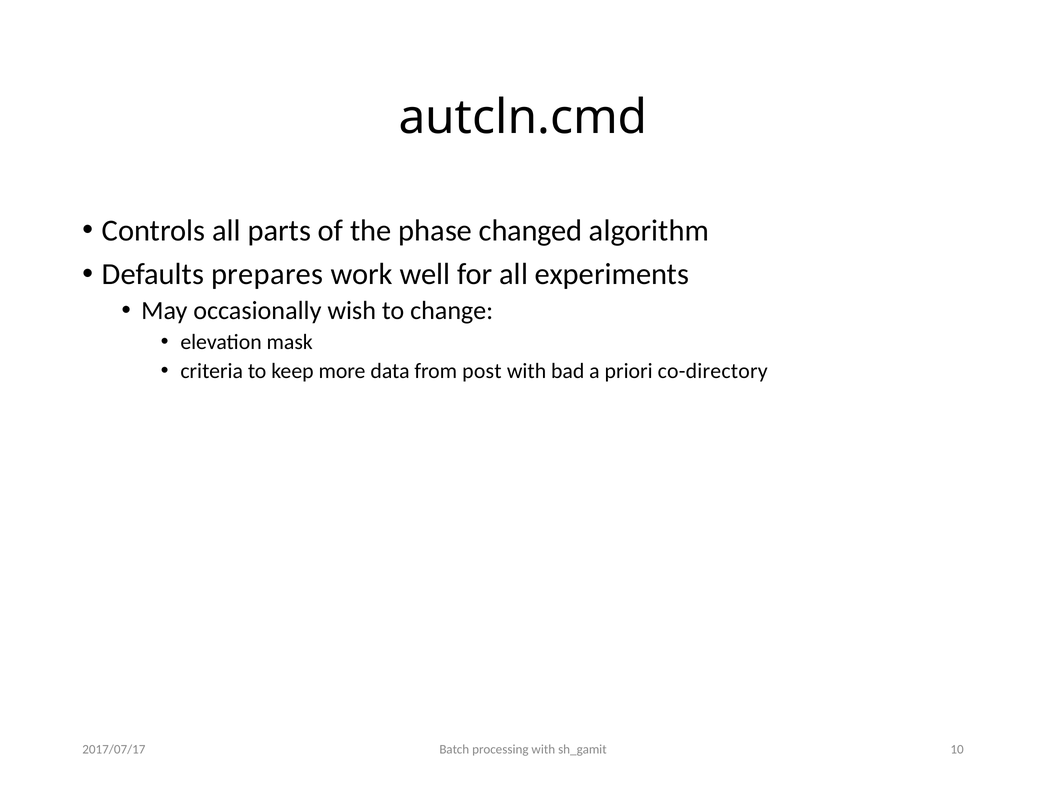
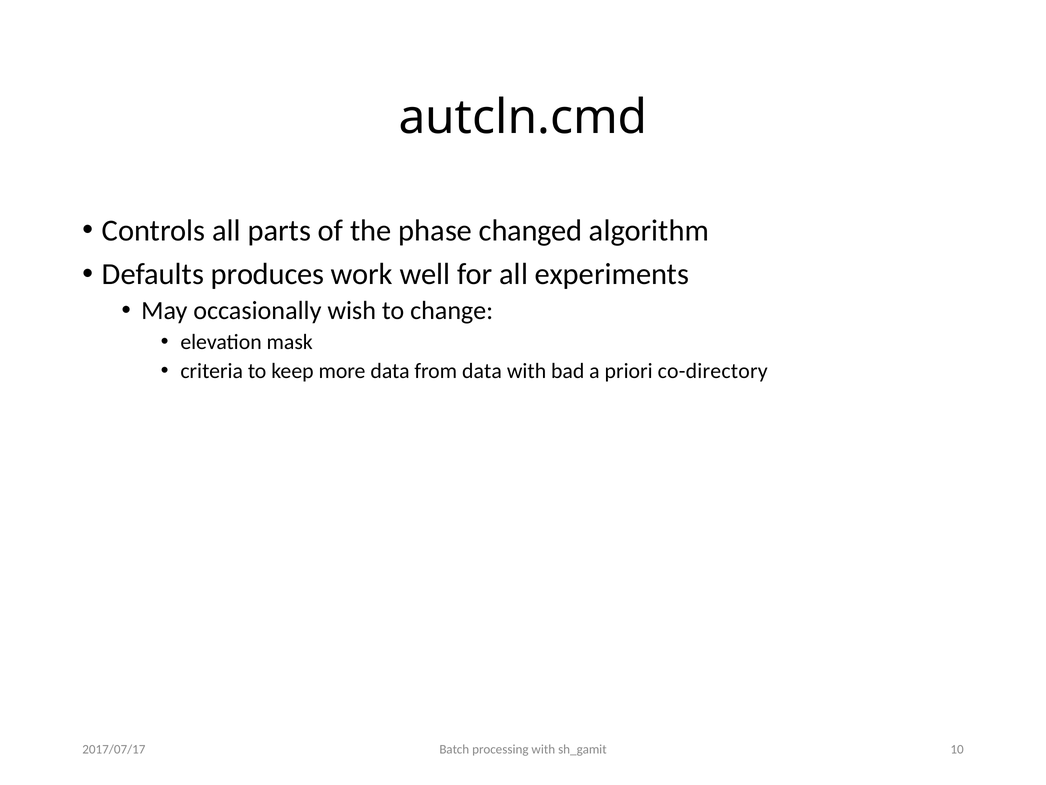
prepares: prepares -> produces (267, 274)
from post: post -> data (482, 371)
